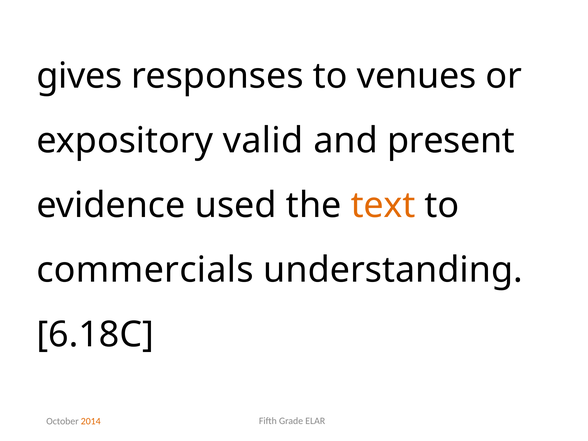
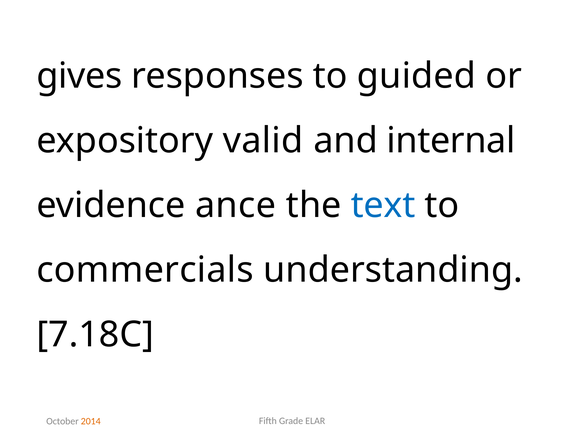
venues: venues -> guided (416, 76)
present: present -> internal (451, 141)
used: used -> ance (236, 205)
text colour: orange -> blue (383, 205)
6.18C: 6.18C -> 7.18C (95, 335)
